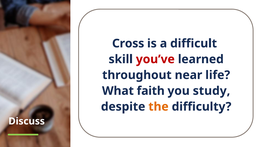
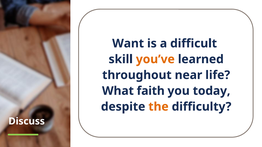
Cross: Cross -> Want (128, 44)
you’ve colour: red -> orange (155, 59)
study: study -> today (212, 91)
